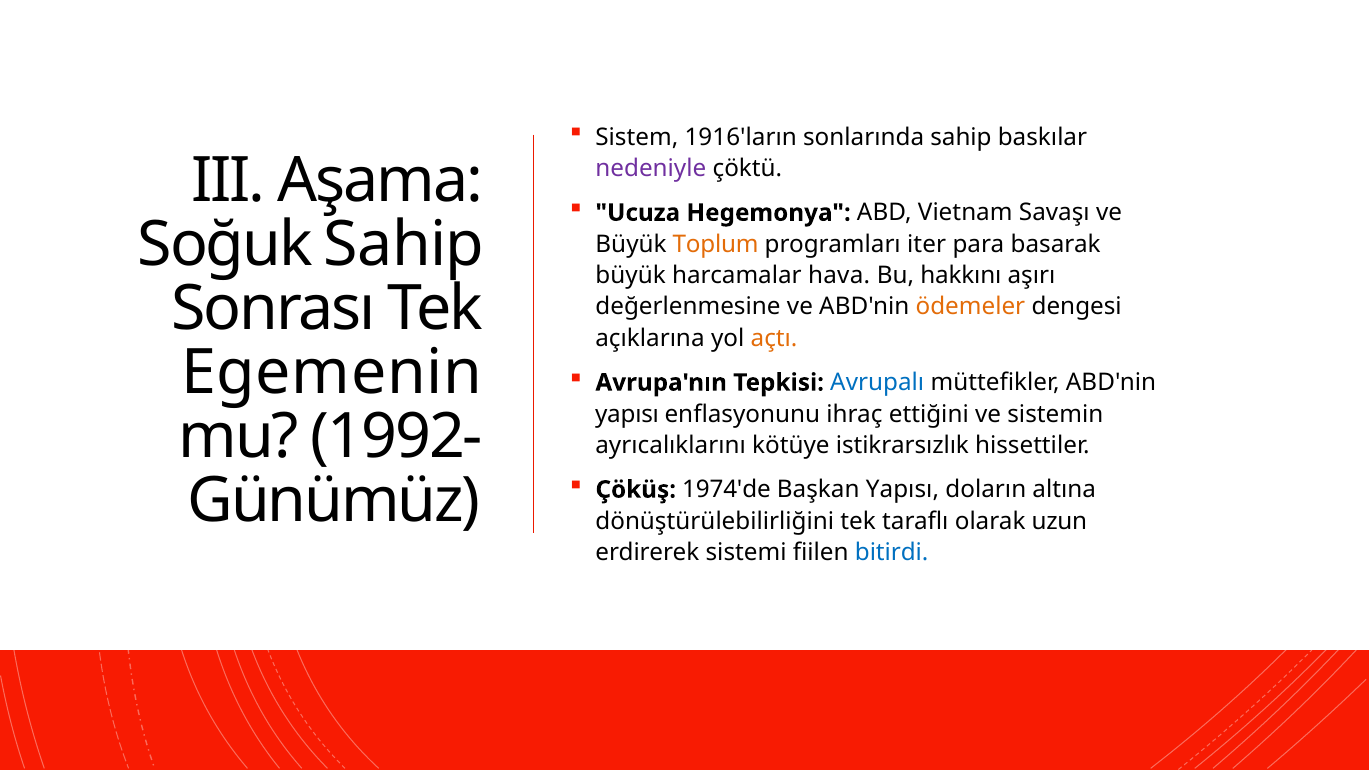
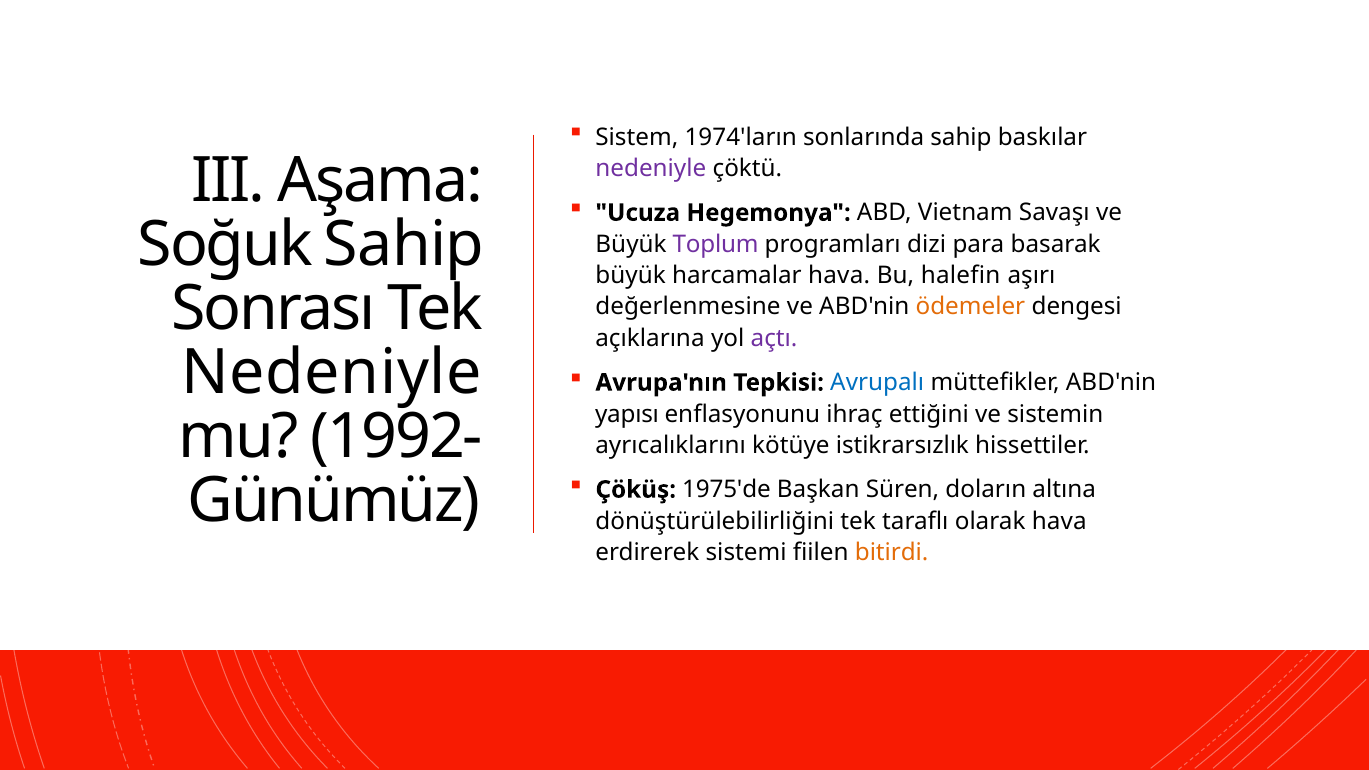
1916'ların: 1916'ların -> 1974'ların (741, 137)
Toplum colour: orange -> purple (716, 244)
iter: iter -> dizi (927, 244)
hakkını: hakkını -> halefin (961, 276)
açtı colour: orange -> purple (774, 338)
Egemenin: Egemenin -> Nedeniyle (332, 373)
1974'de: 1974'de -> 1975'de (726, 490)
Başkan Yapısı: Yapısı -> Süren (902, 490)
olarak uzun: uzun -> hava (1059, 521)
bitirdi colour: blue -> orange (892, 552)
